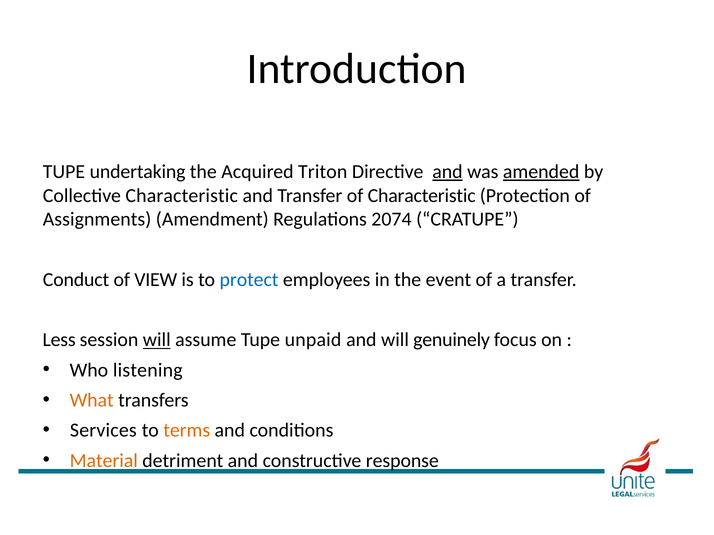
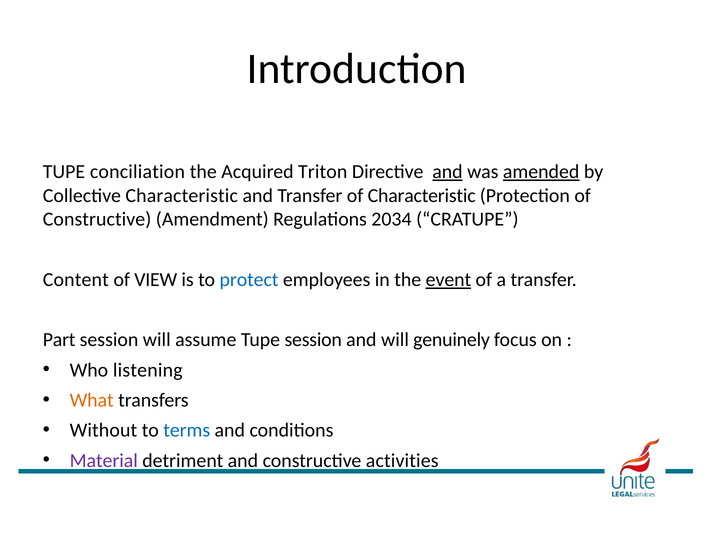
undertaking: undertaking -> conciliation (137, 172)
Assignments: Assignments -> Constructive (97, 220)
2074: 2074 -> 2034 (391, 220)
Conduct: Conduct -> Content (76, 280)
event underline: none -> present (448, 280)
Less: Less -> Part (59, 340)
will underline: present -> none (157, 340)
Tupe unpaid: unpaid -> session (313, 340)
Services: Services -> Without (103, 431)
terms colour: orange -> blue (187, 431)
Material colour: orange -> purple (104, 461)
response: response -> activities (402, 461)
